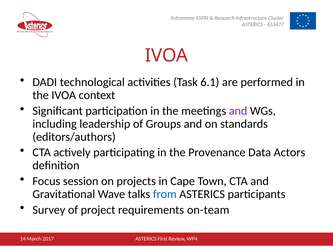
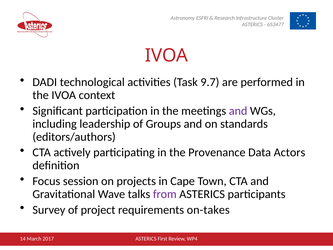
6.1: 6.1 -> 9.7 (210, 82)
from colour: blue -> purple (165, 194)
on-team: on-team -> on-takes (208, 210)
